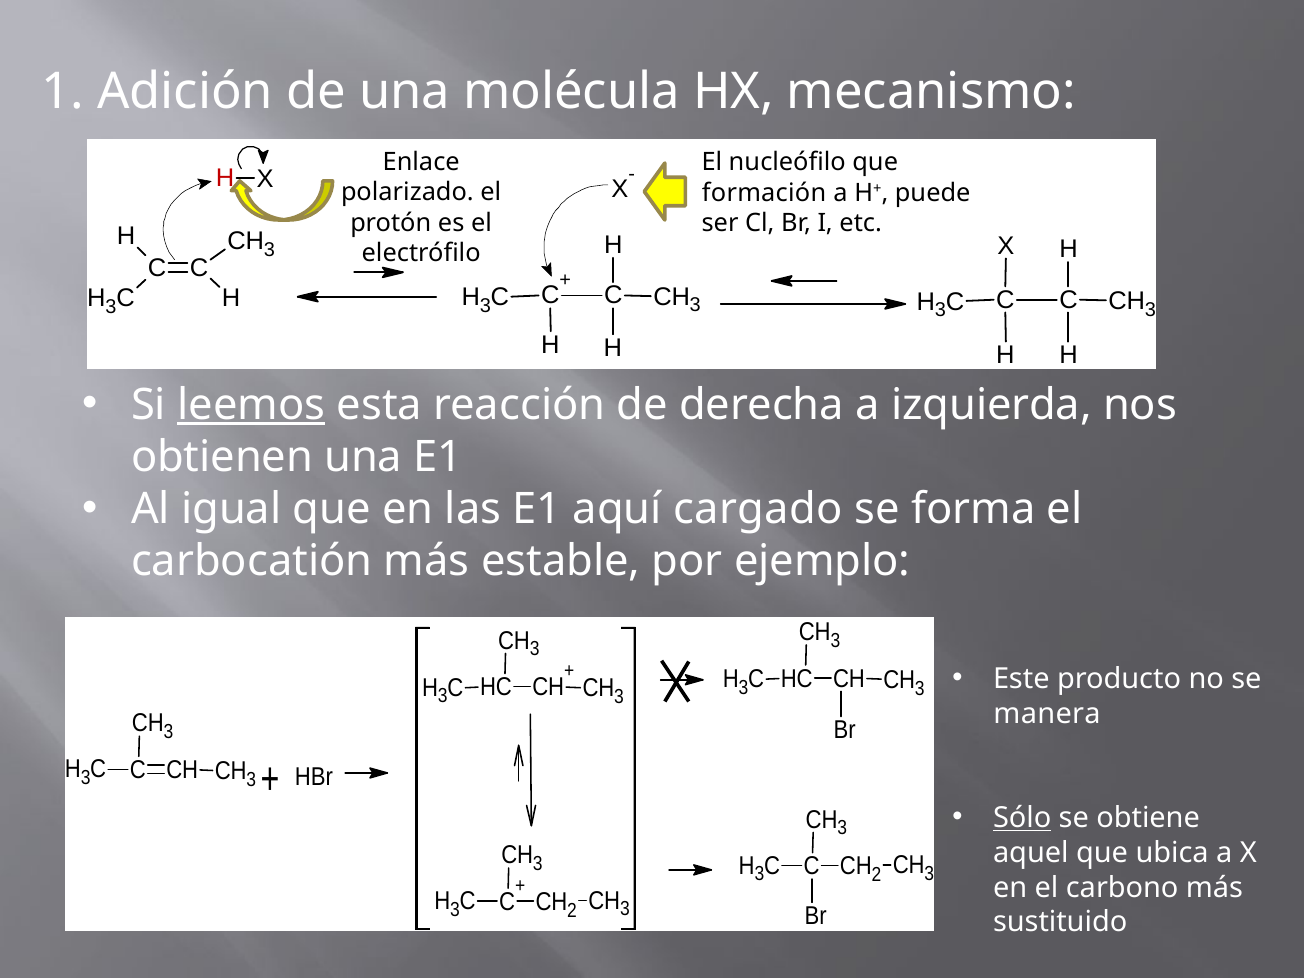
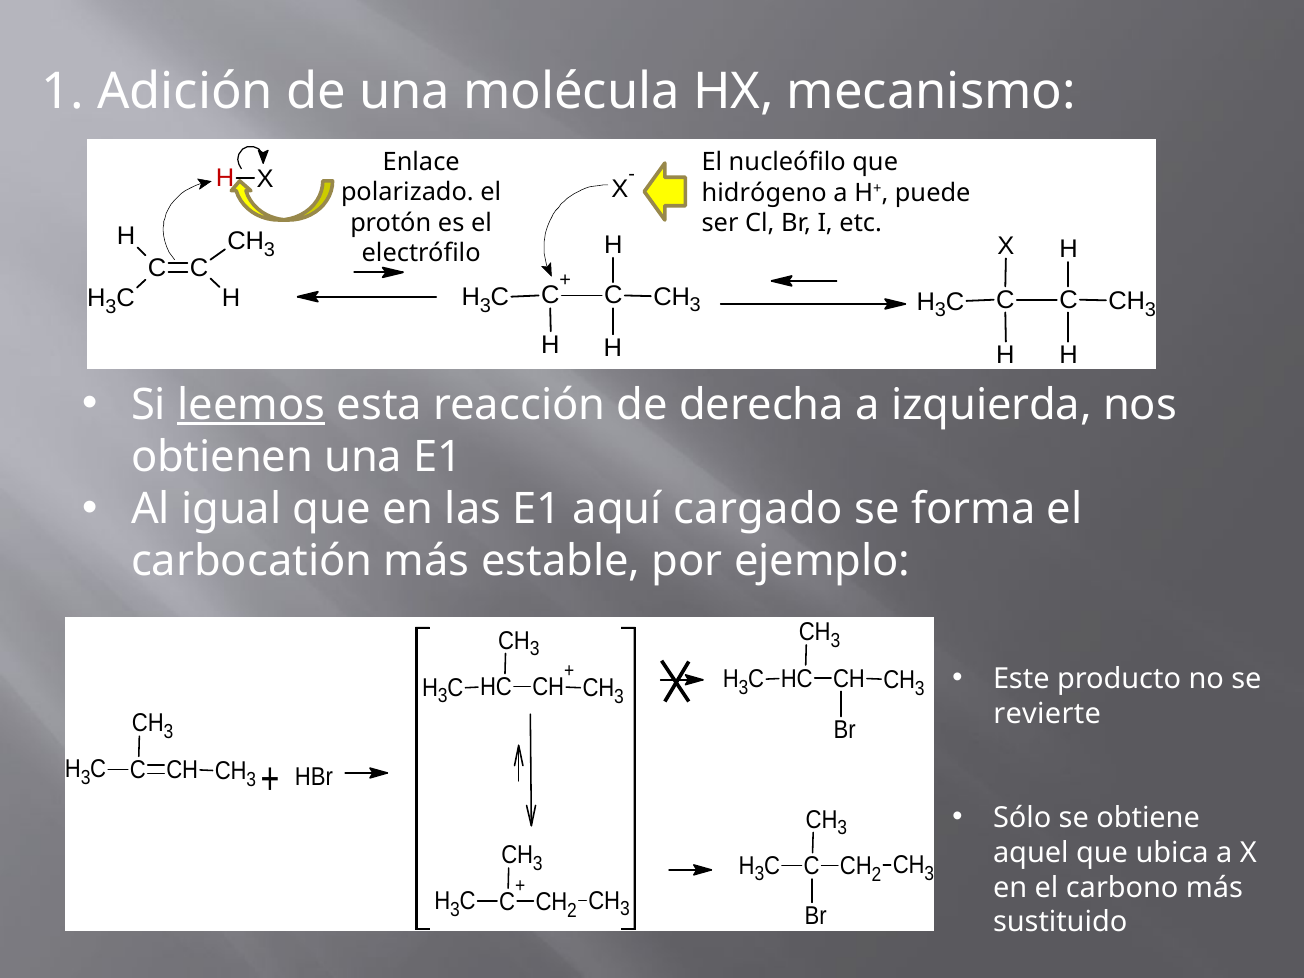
formación: formación -> hidrógeno (764, 193)
manera: manera -> revierte (1047, 714)
Sólo underline: present -> none (1022, 818)
